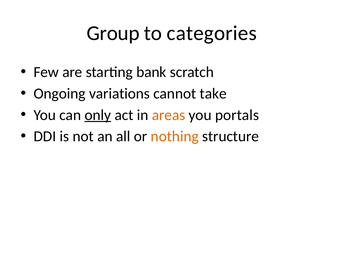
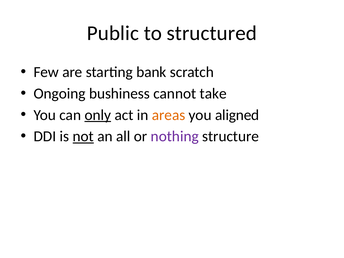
Group: Group -> Public (113, 33)
categories: categories -> structured (212, 33)
variations: variations -> bushiness (119, 94)
portals: portals -> aligned (237, 115)
not underline: none -> present (83, 136)
nothing colour: orange -> purple (175, 136)
